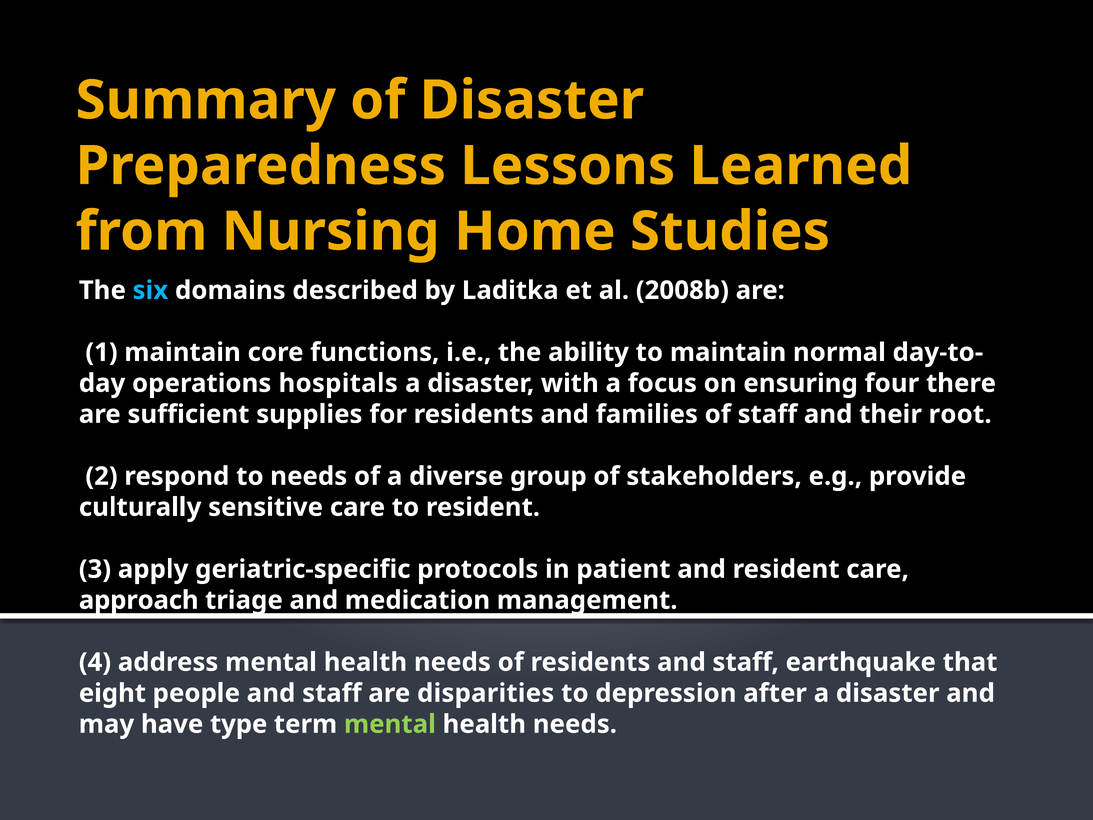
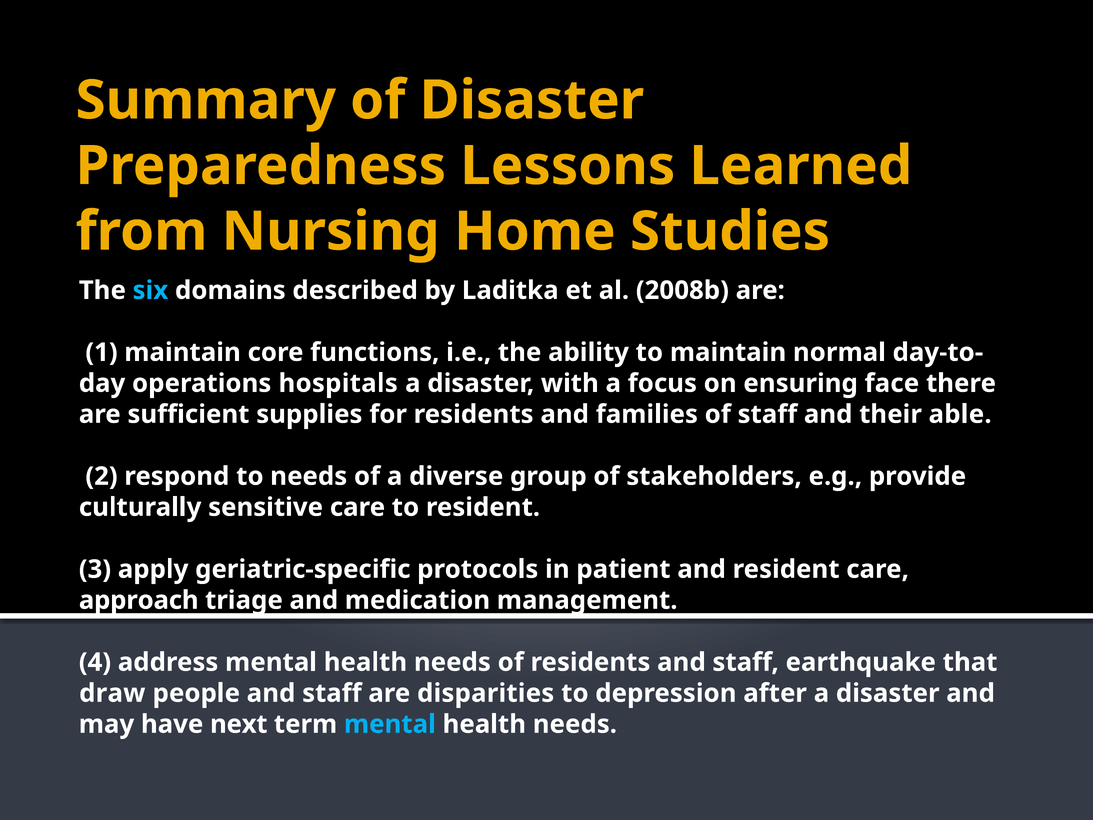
four: four -> face (892, 383)
root: root -> able (960, 414)
eight: eight -> draw (112, 693)
type: type -> next (239, 724)
mental colour: light green -> light blue (390, 724)
